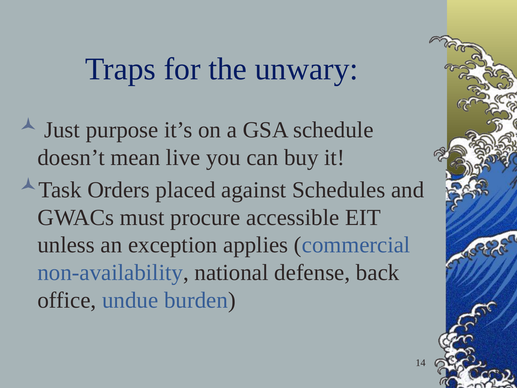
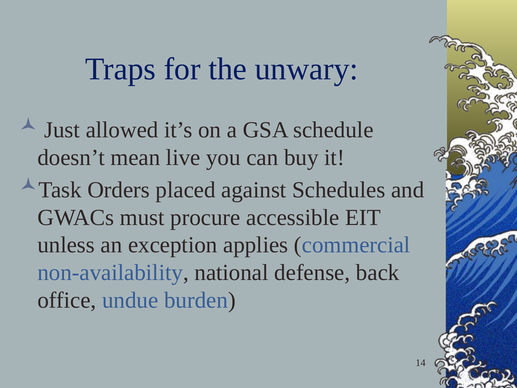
purpose: purpose -> allowed (122, 130)
